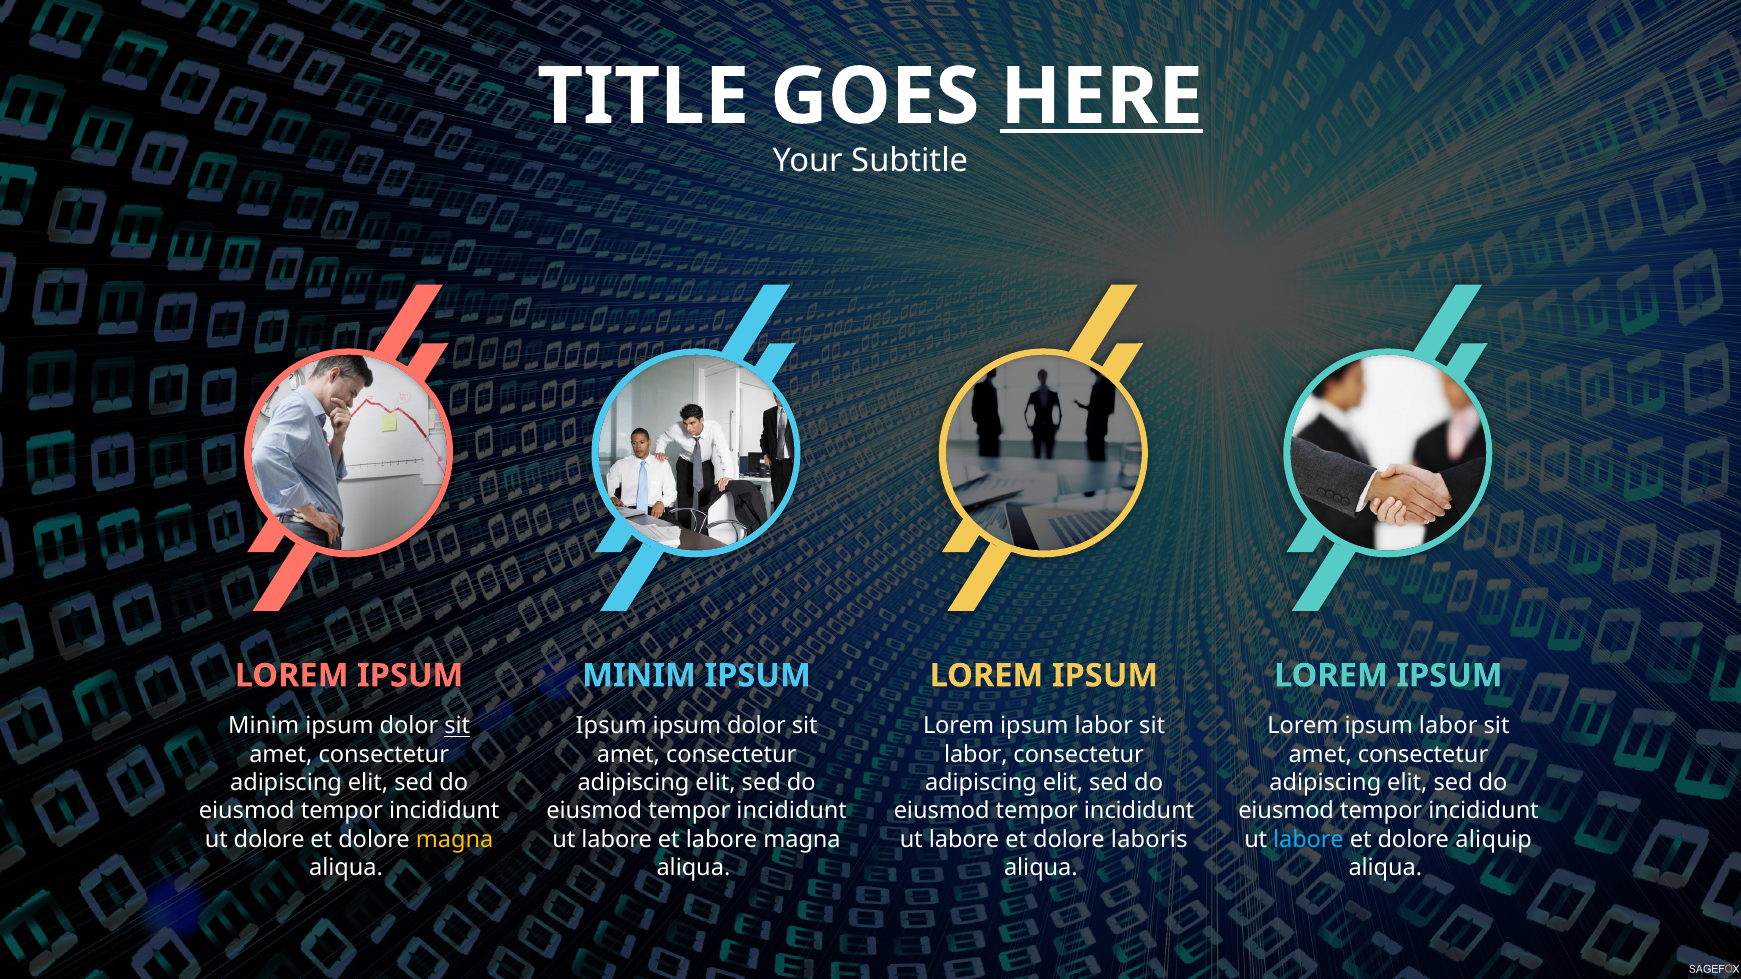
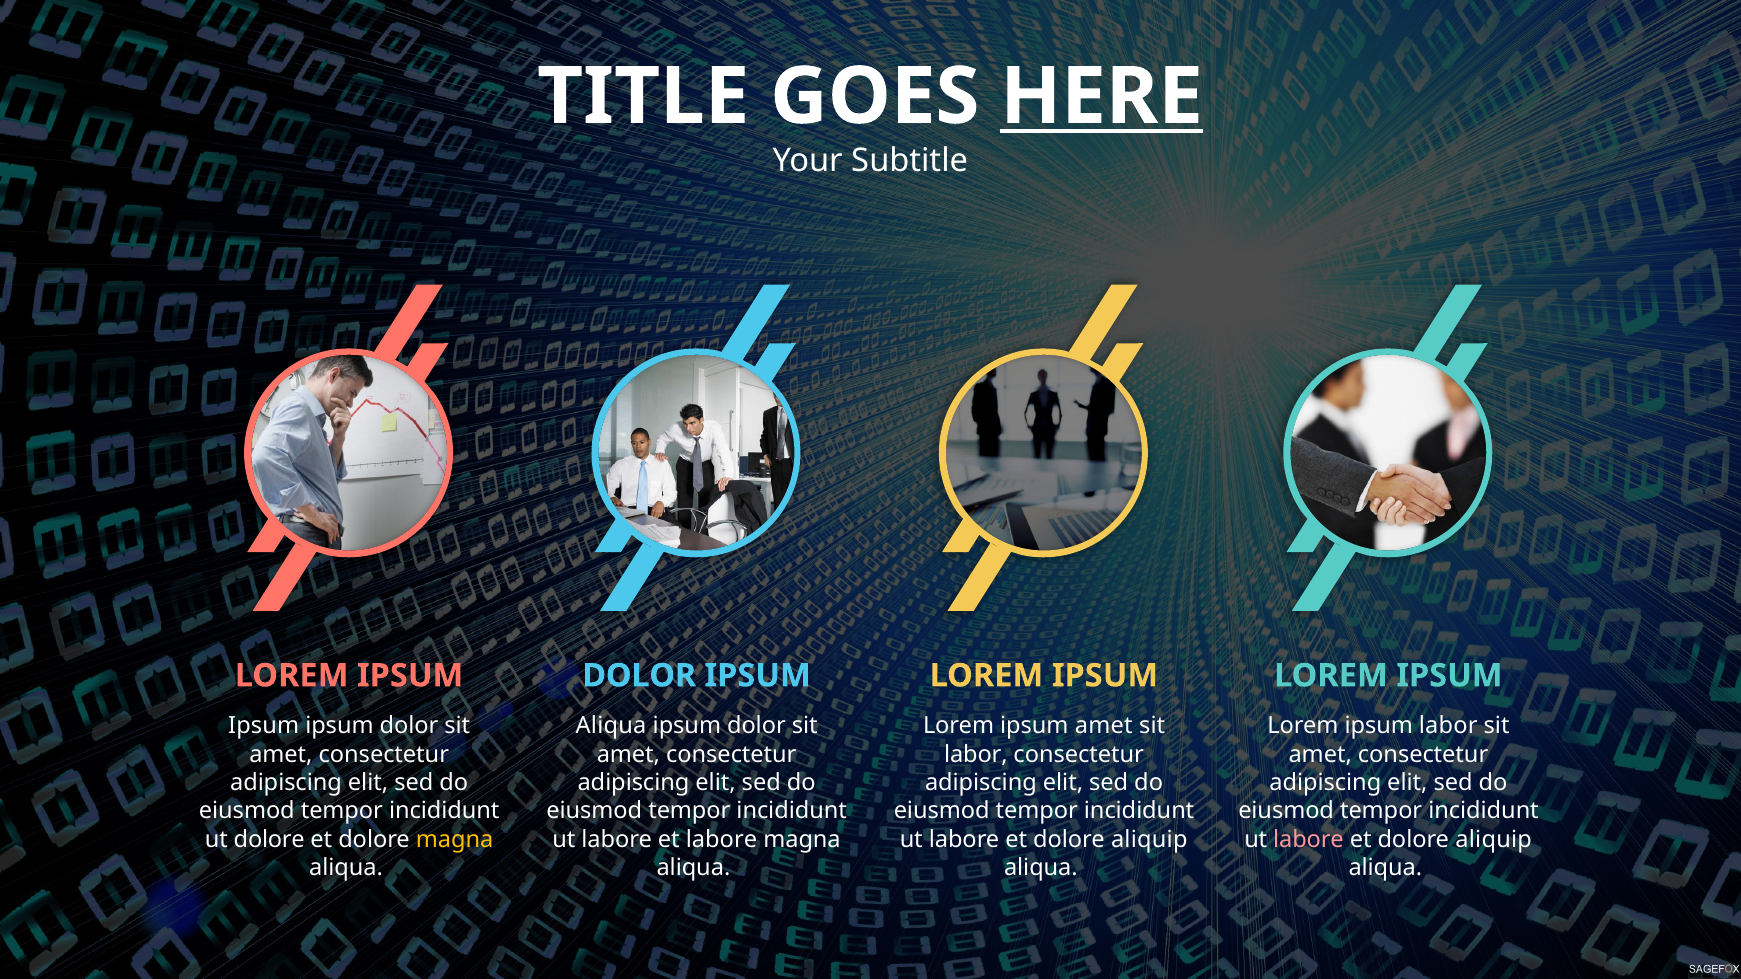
MINIM: MINIM -> DOLOR (639, 676)
Minim: Minim -> Ipsum (264, 726)
sit underline: present -> none (457, 726)
Ipsum: Ipsum -> Aliqua (611, 726)
labor: labor -> amet (1104, 726)
laboris: laboris -> aliquip (1149, 840)
labore colour: light blue -> pink (1308, 840)
